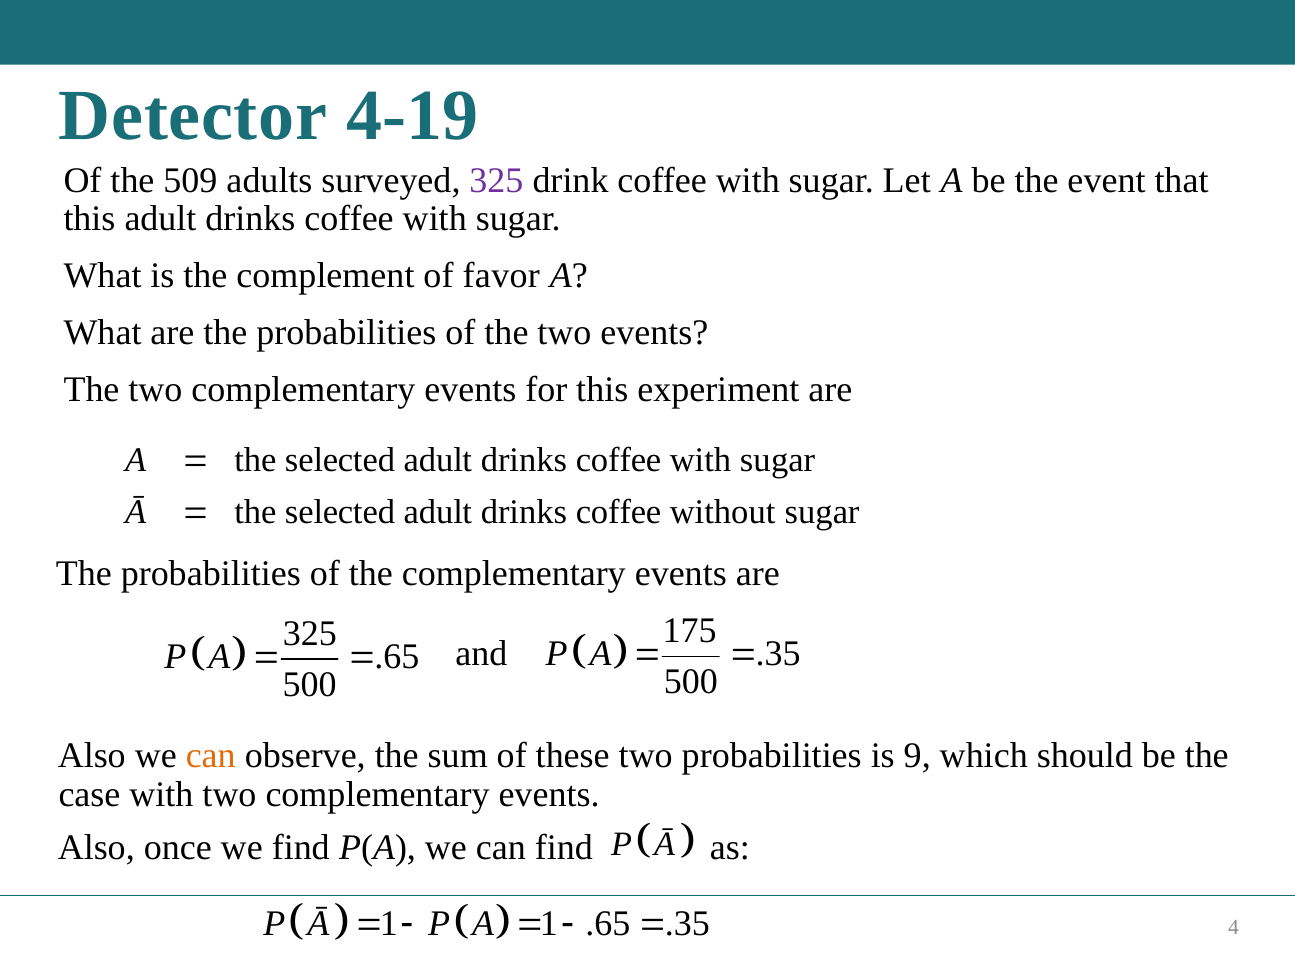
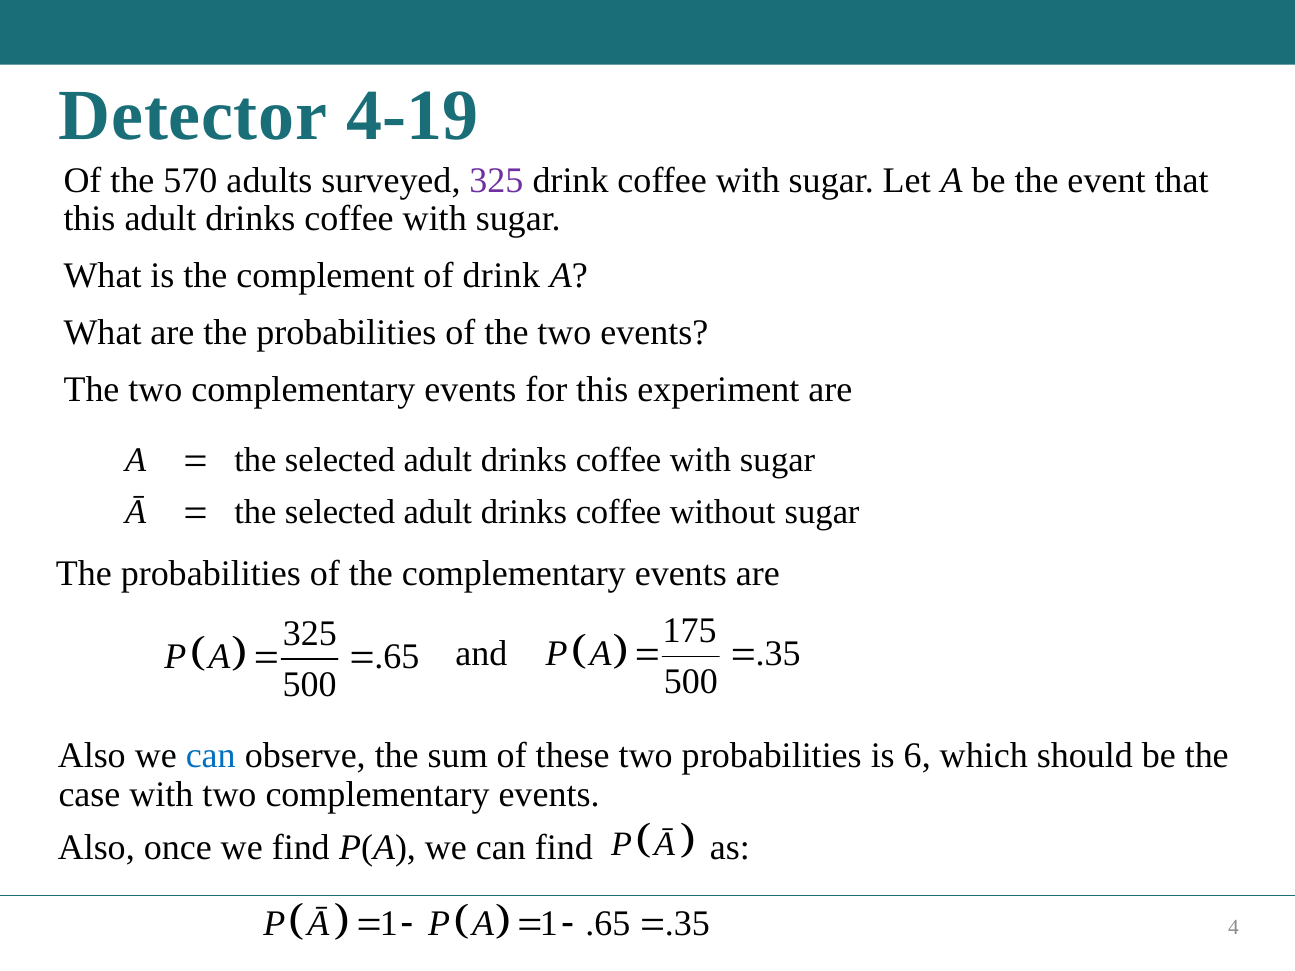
509: 509 -> 570 (190, 180)
of favor: favor -> drink (501, 276)
can colour: orange -> blue (211, 756)
9: 9 -> 6 (917, 756)
